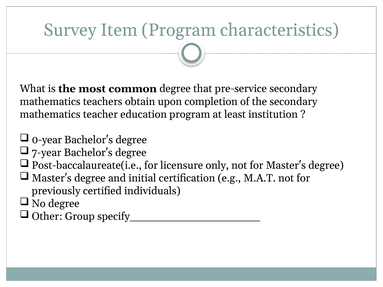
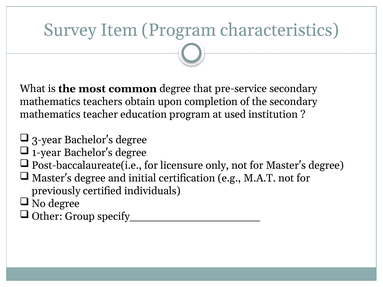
least: least -> used (235, 114)
0-year: 0-year -> 3-year (47, 140)
7-year: 7-year -> 1-year (46, 153)
